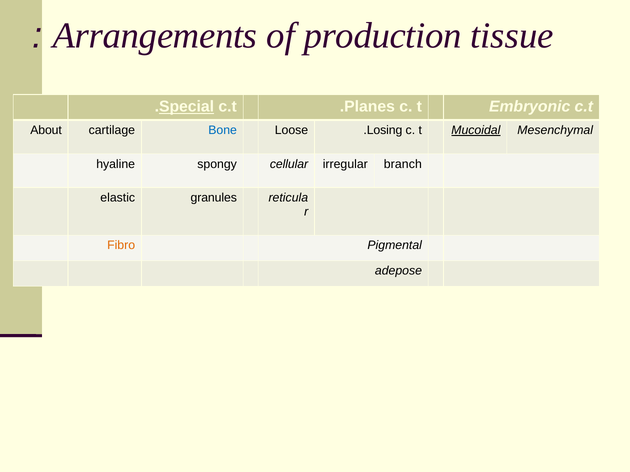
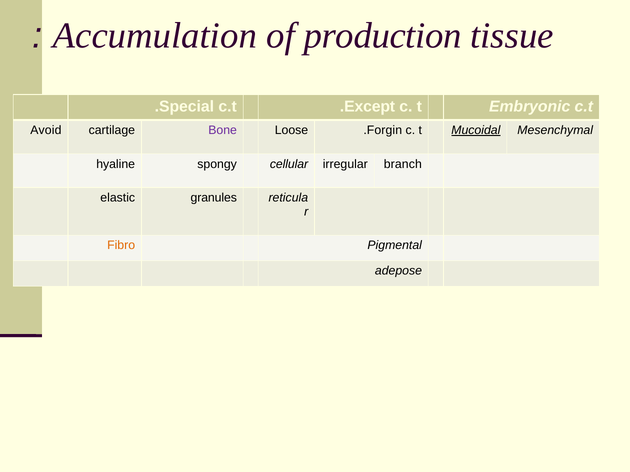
Arrangements: Arrangements -> Accumulation (155, 36)
Special underline: present -> none (187, 107)
Planes: Planes -> Except (370, 107)
About: About -> Avoid (46, 130)
Bone colour: blue -> purple (223, 130)
Losing: Losing -> Forgin (384, 130)
